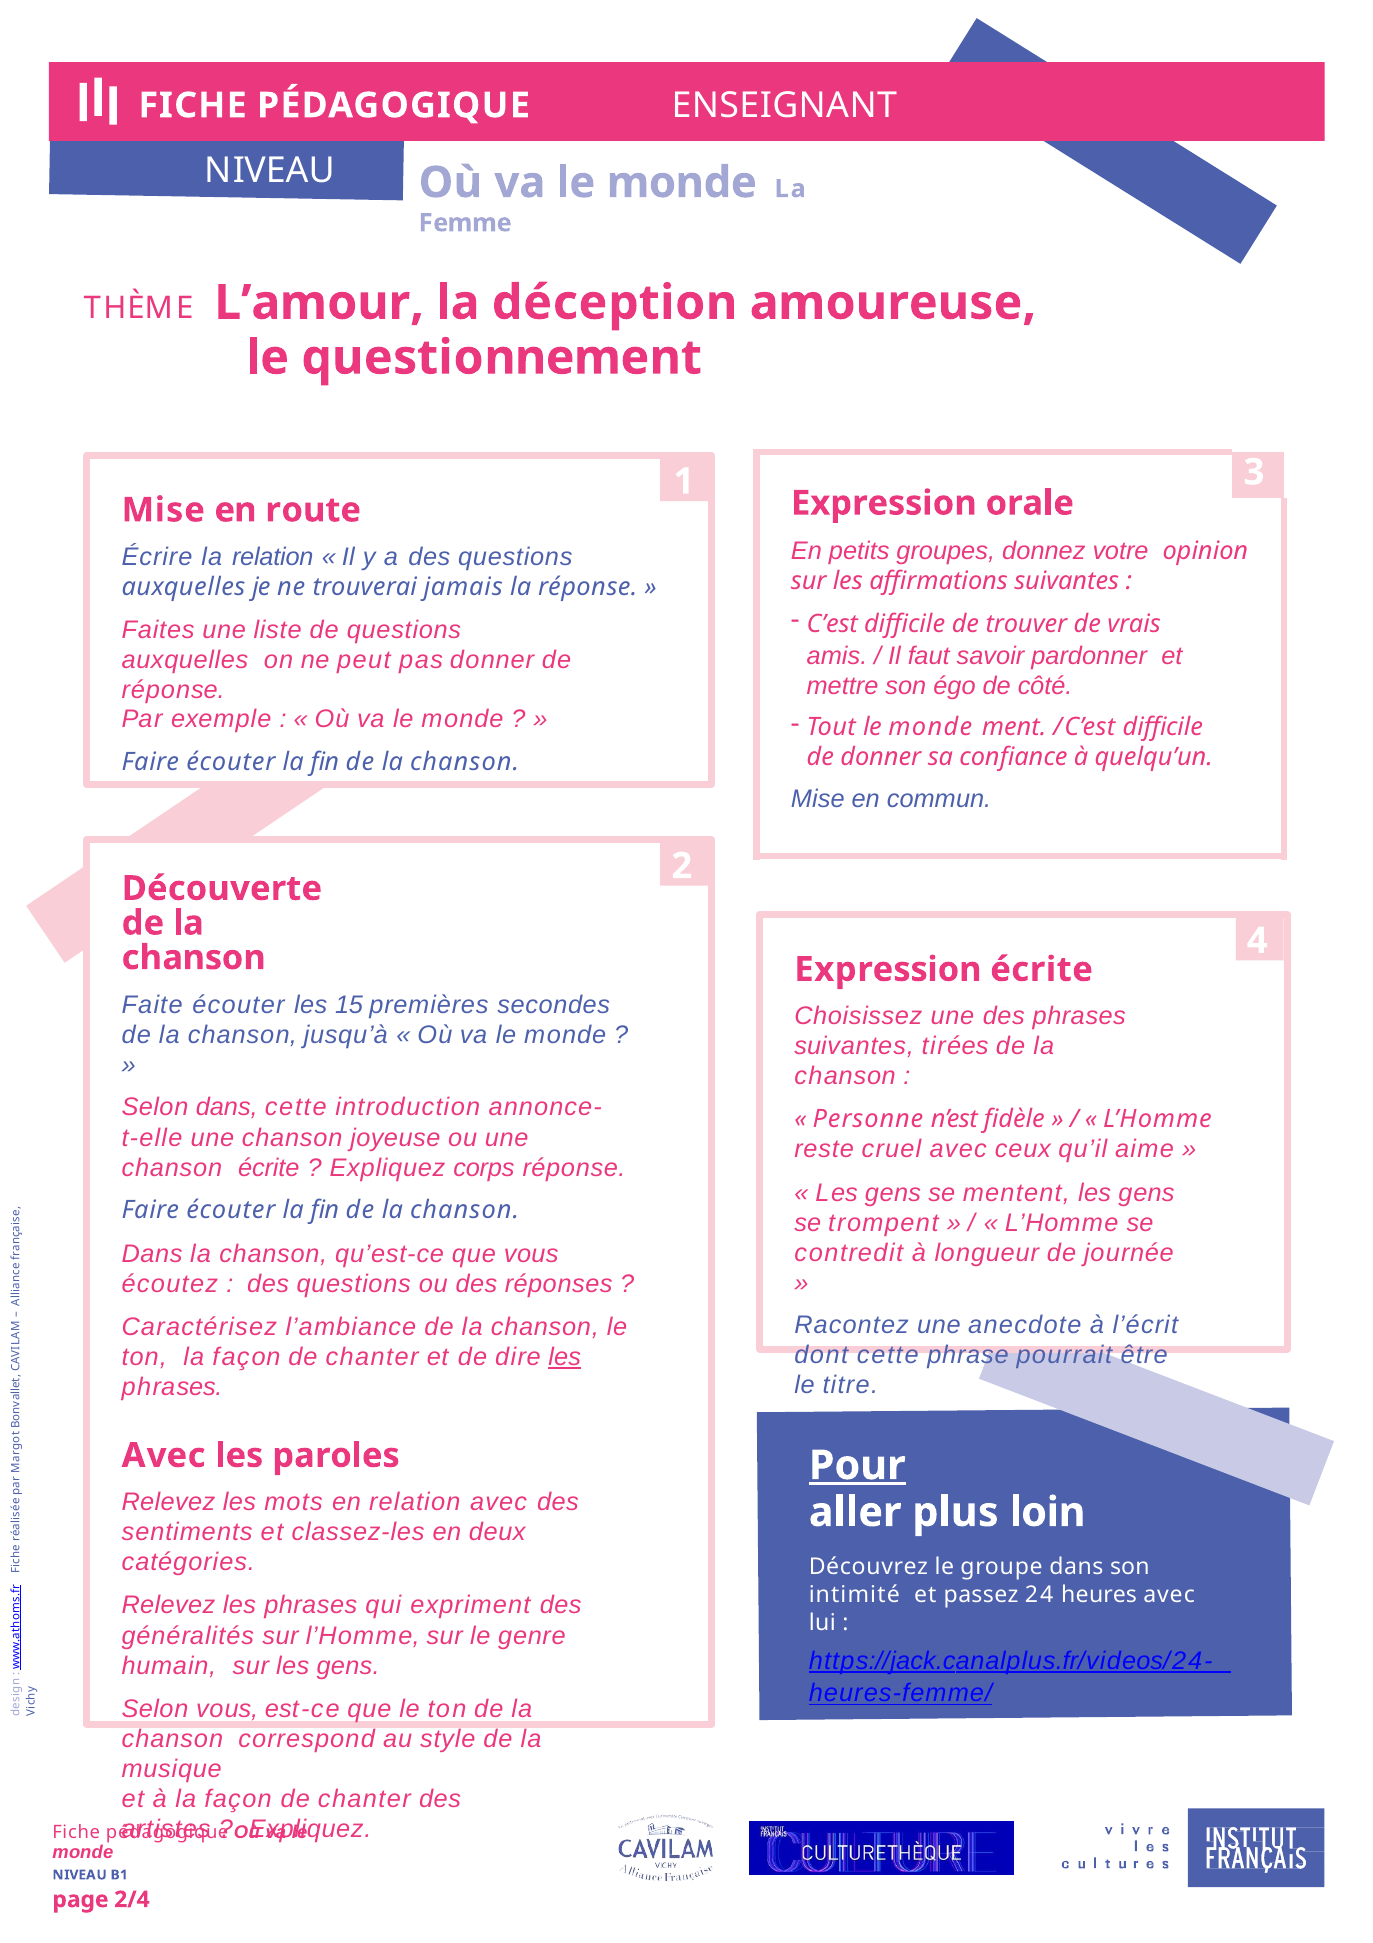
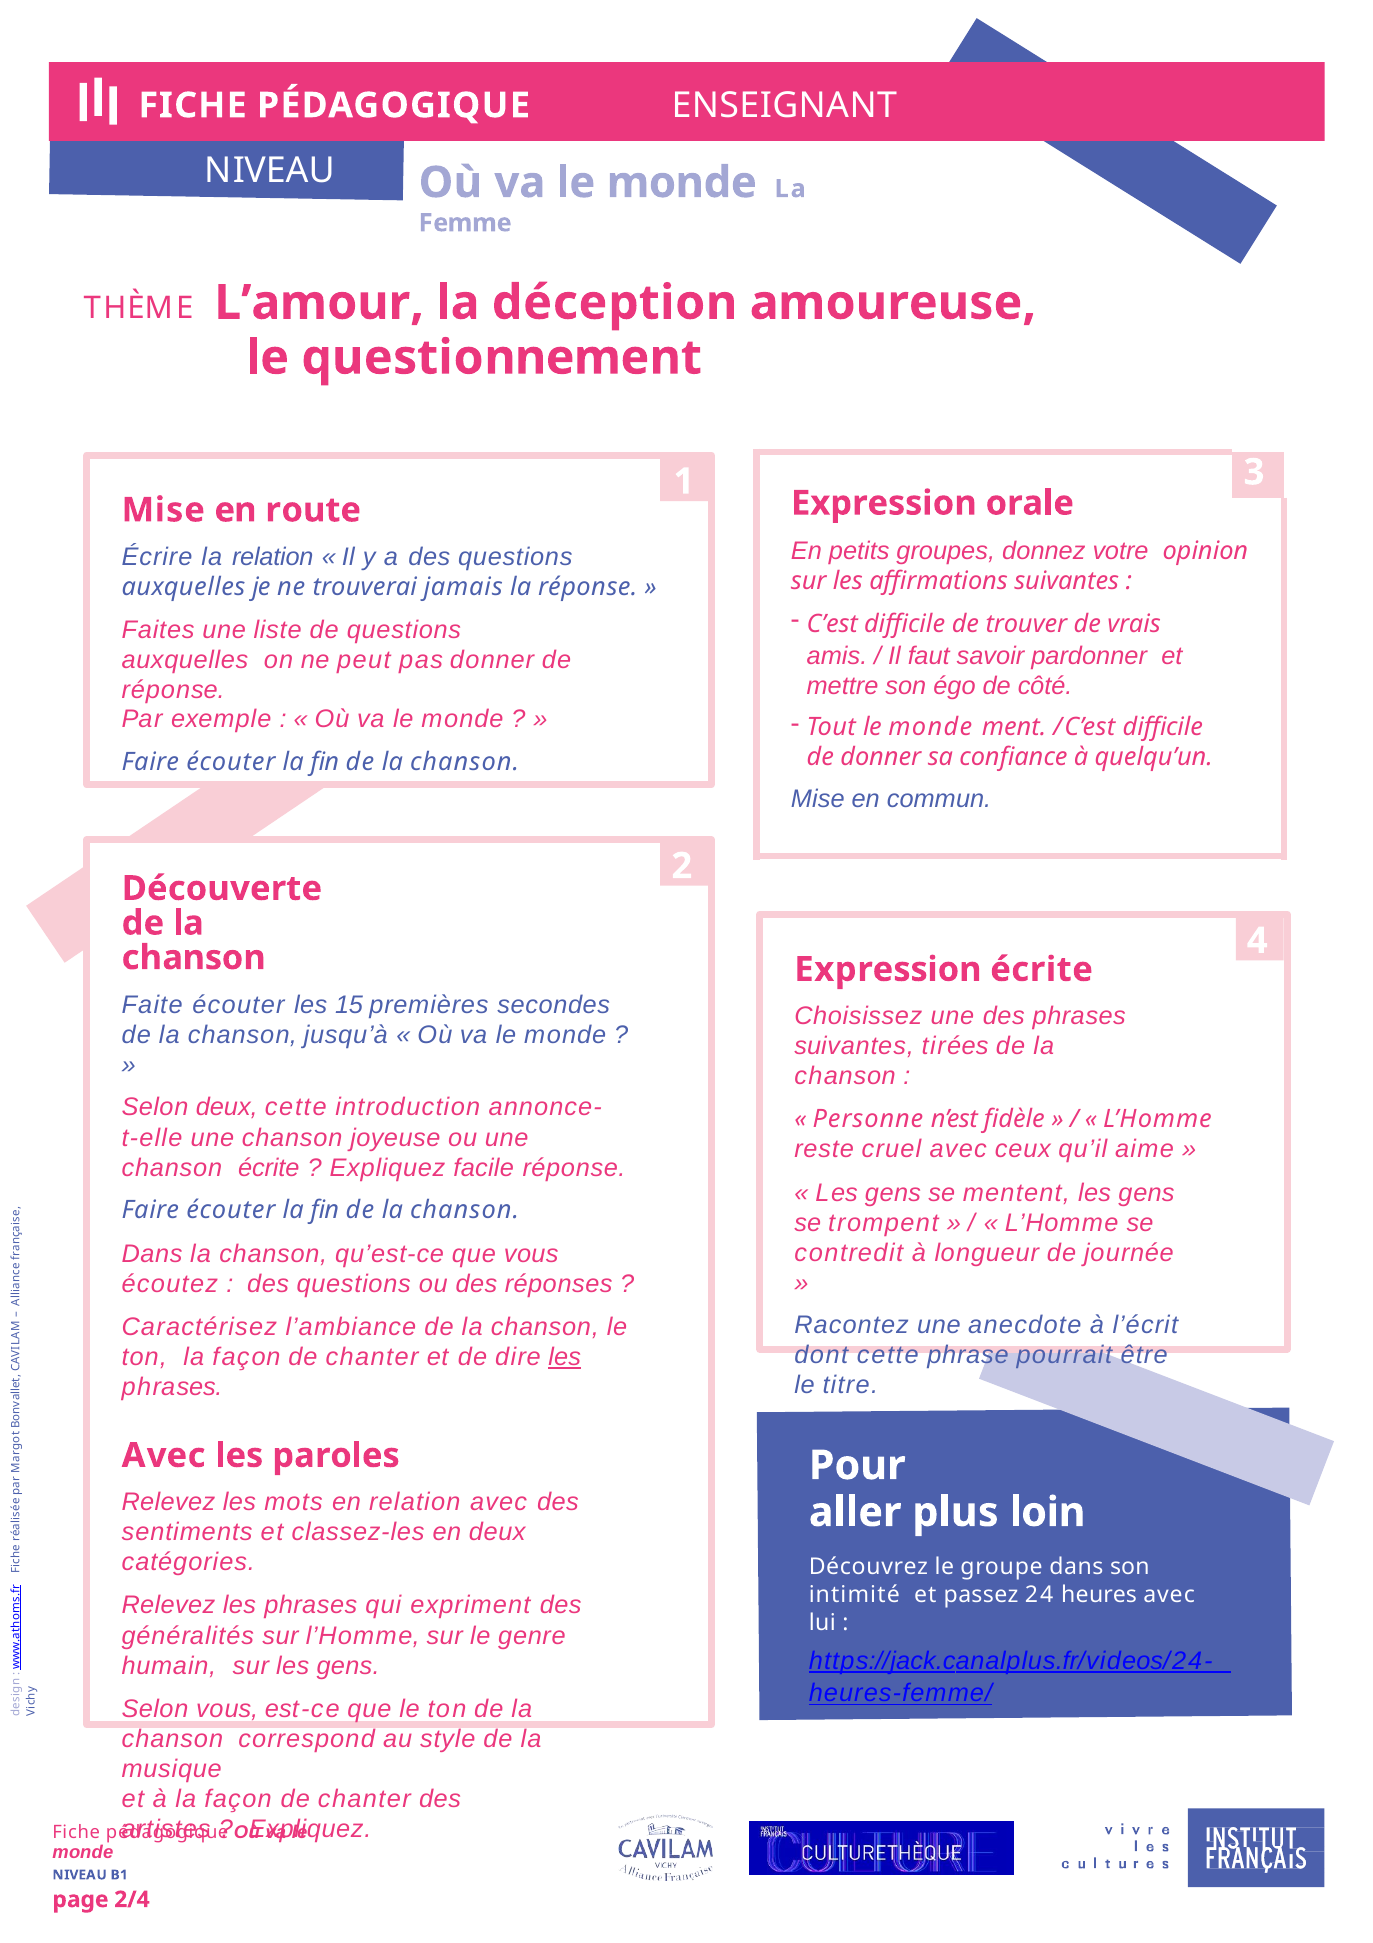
Selon dans: dans -> deux (227, 1107)
corps: corps -> facile (484, 1168)
Pour underline: present -> none (857, 1466)
